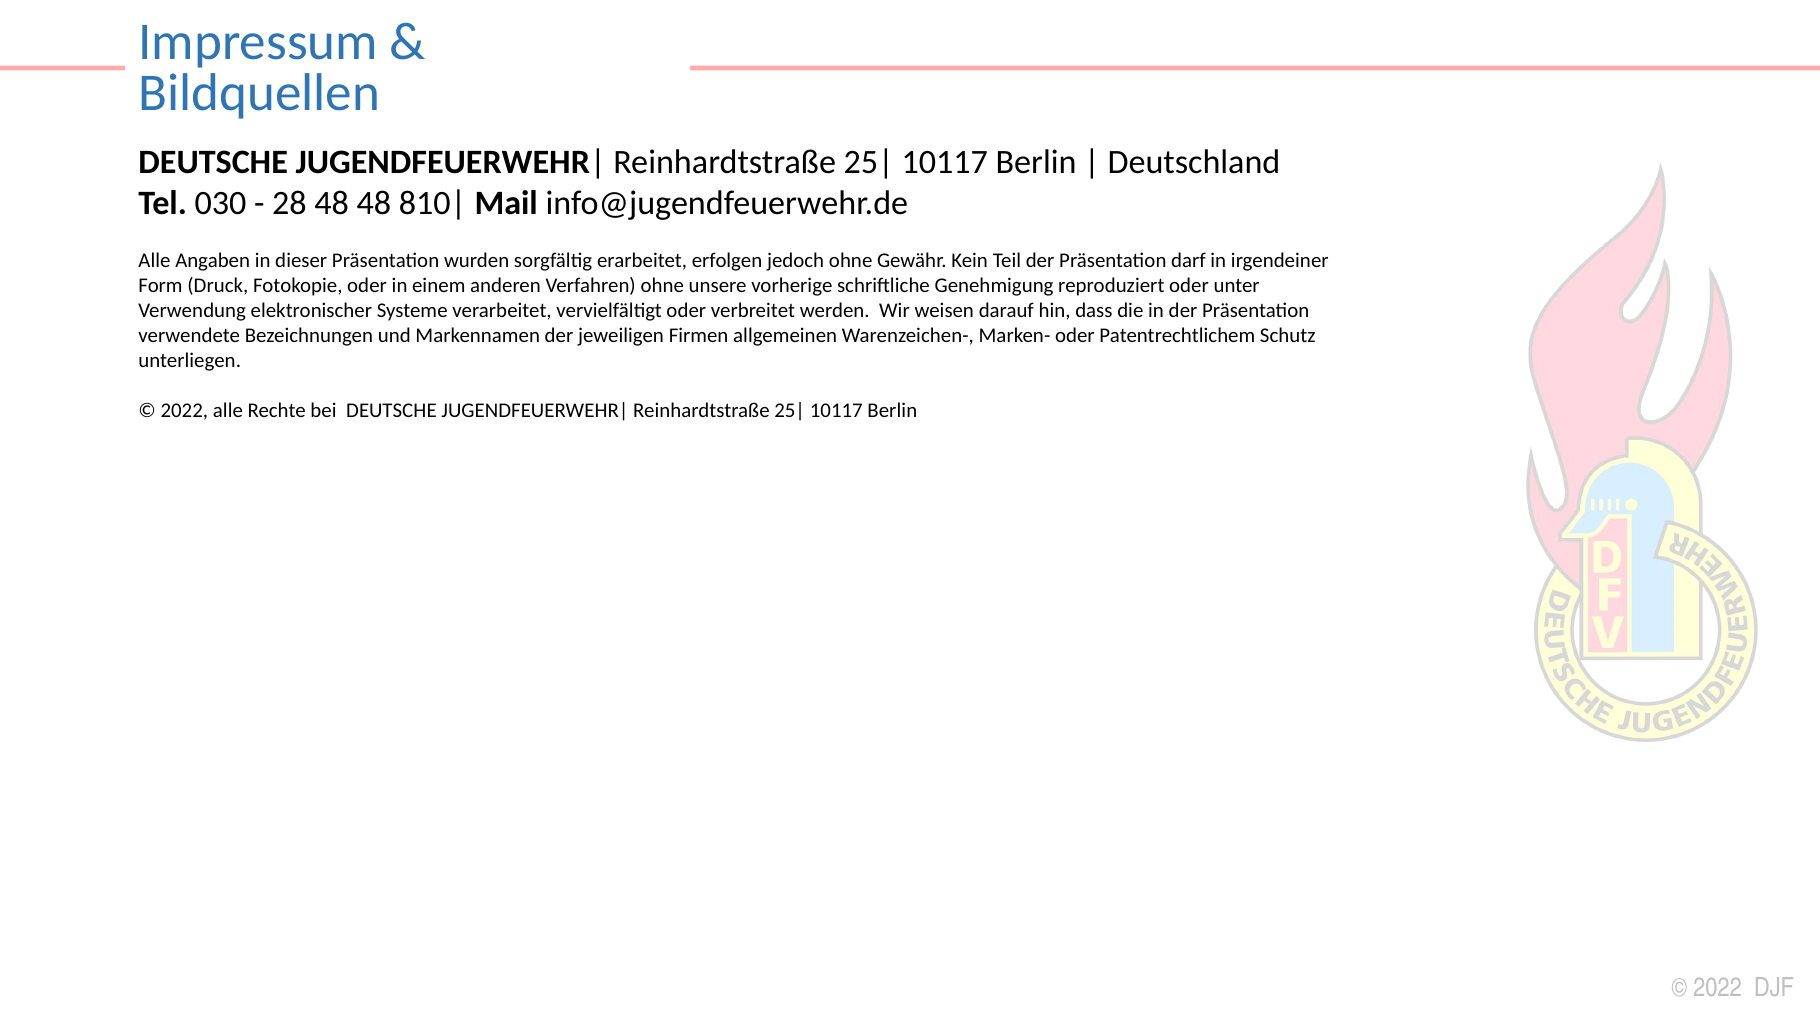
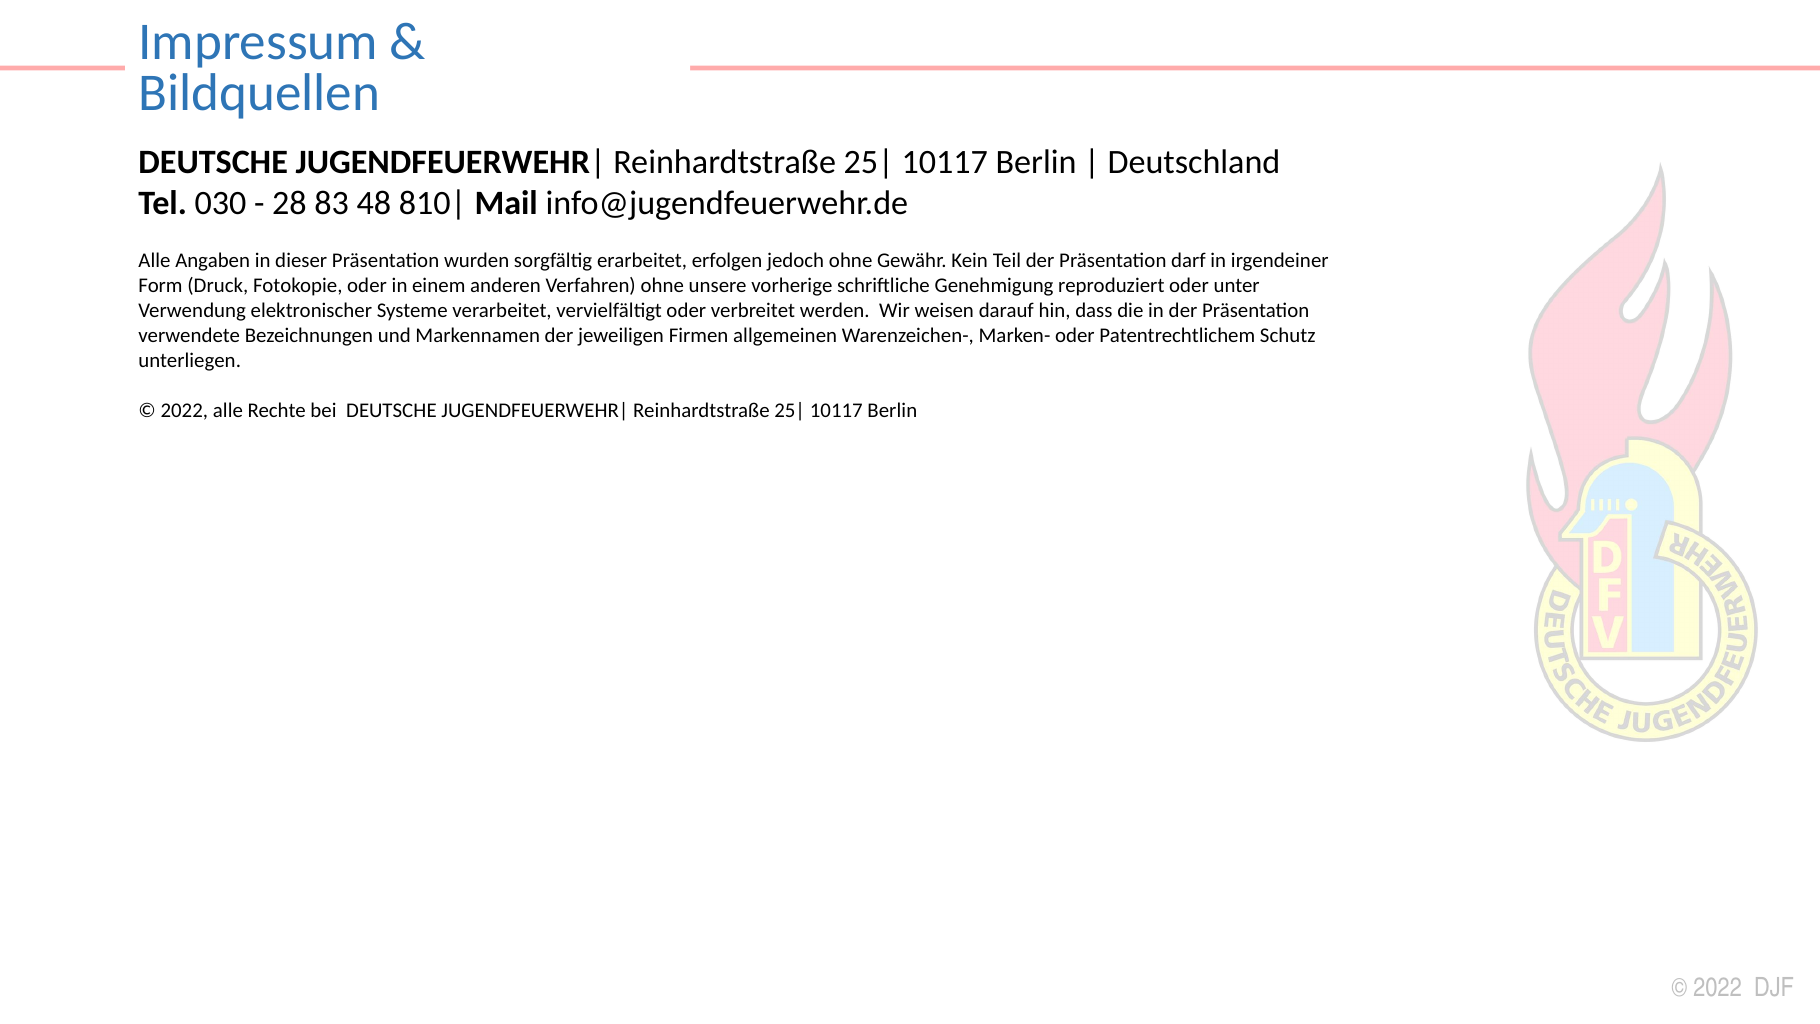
28 48: 48 -> 83 (332, 203)
